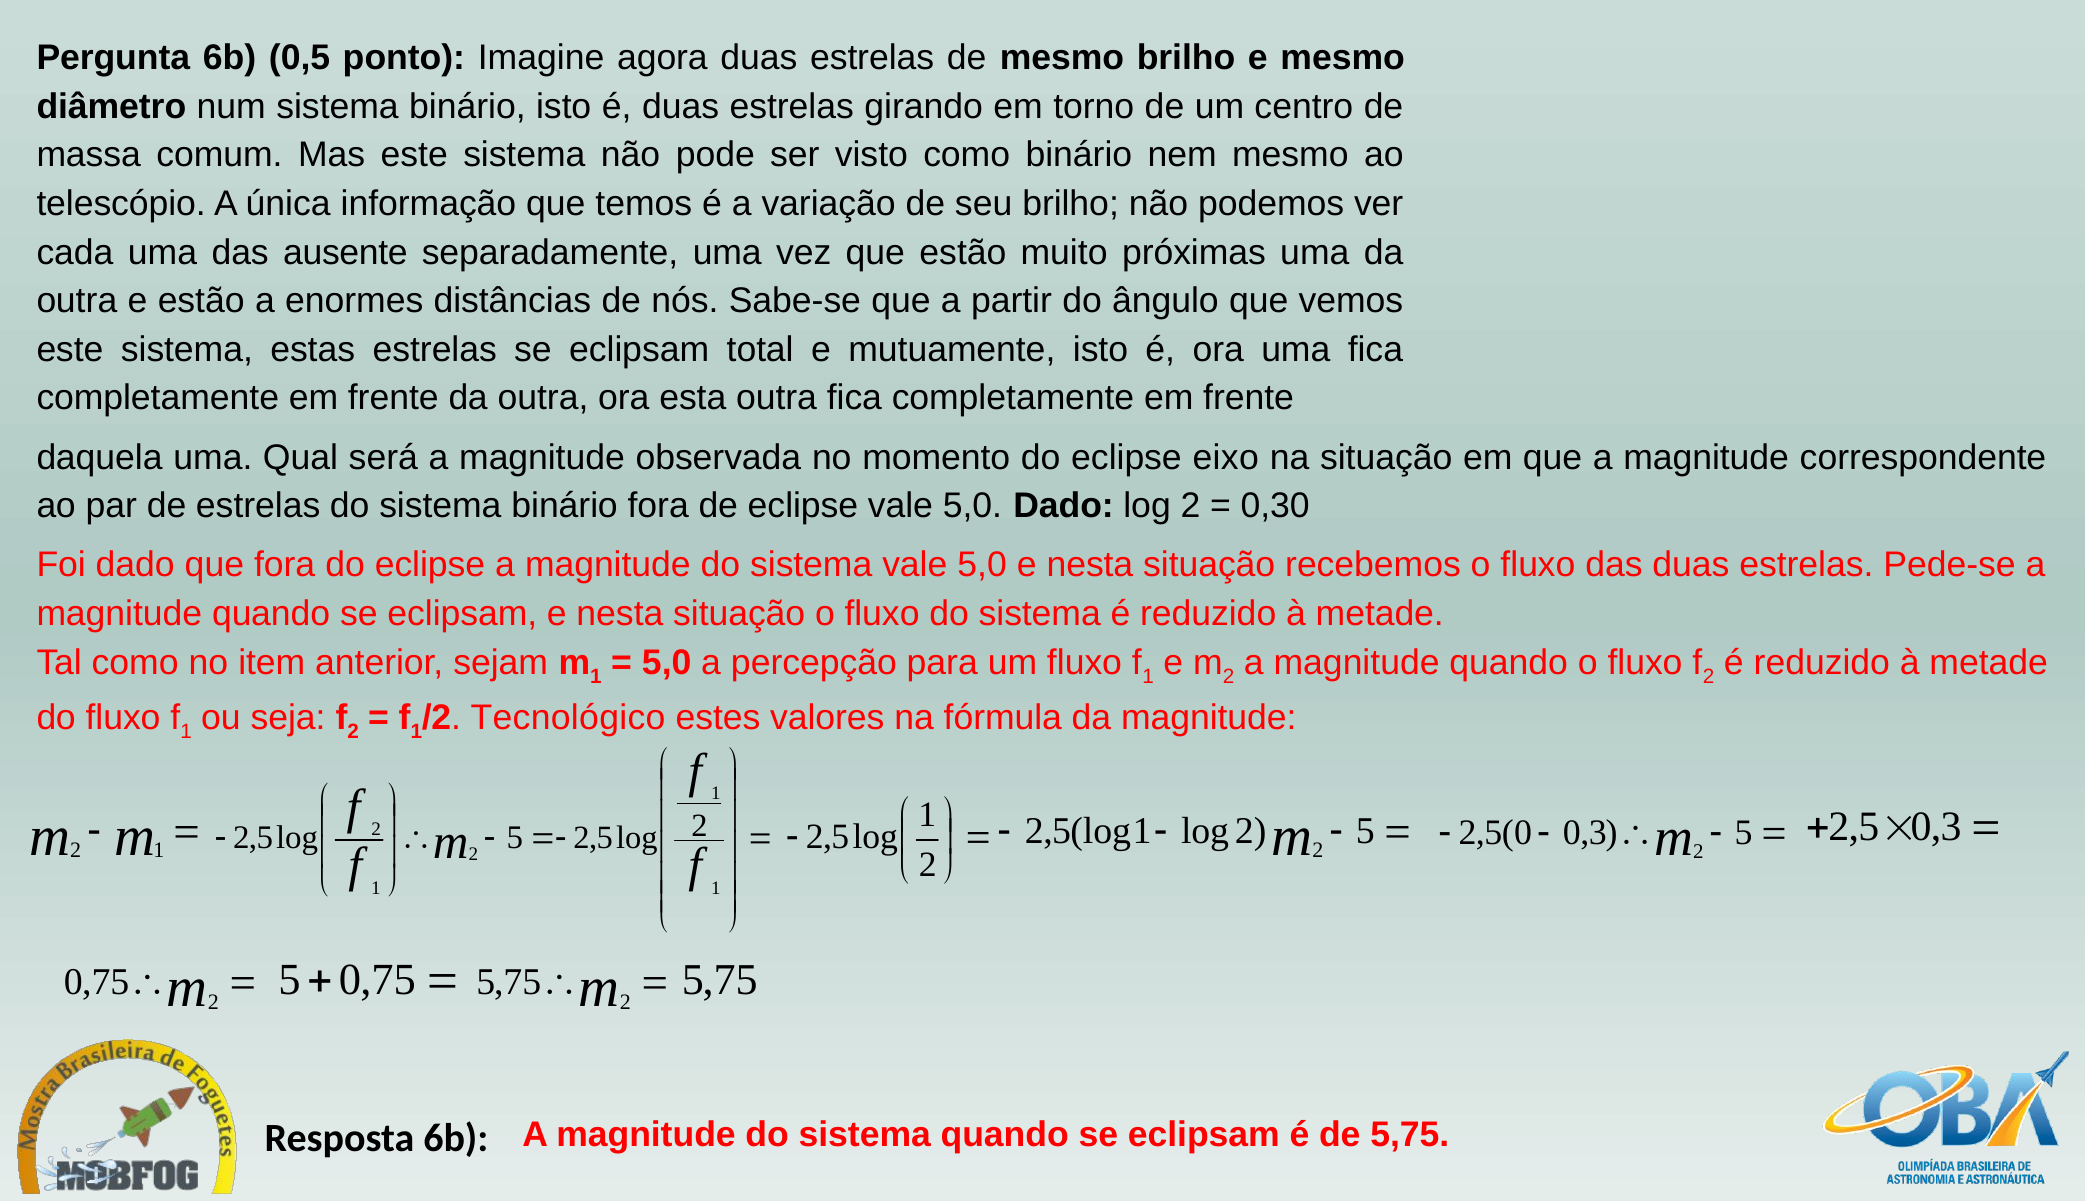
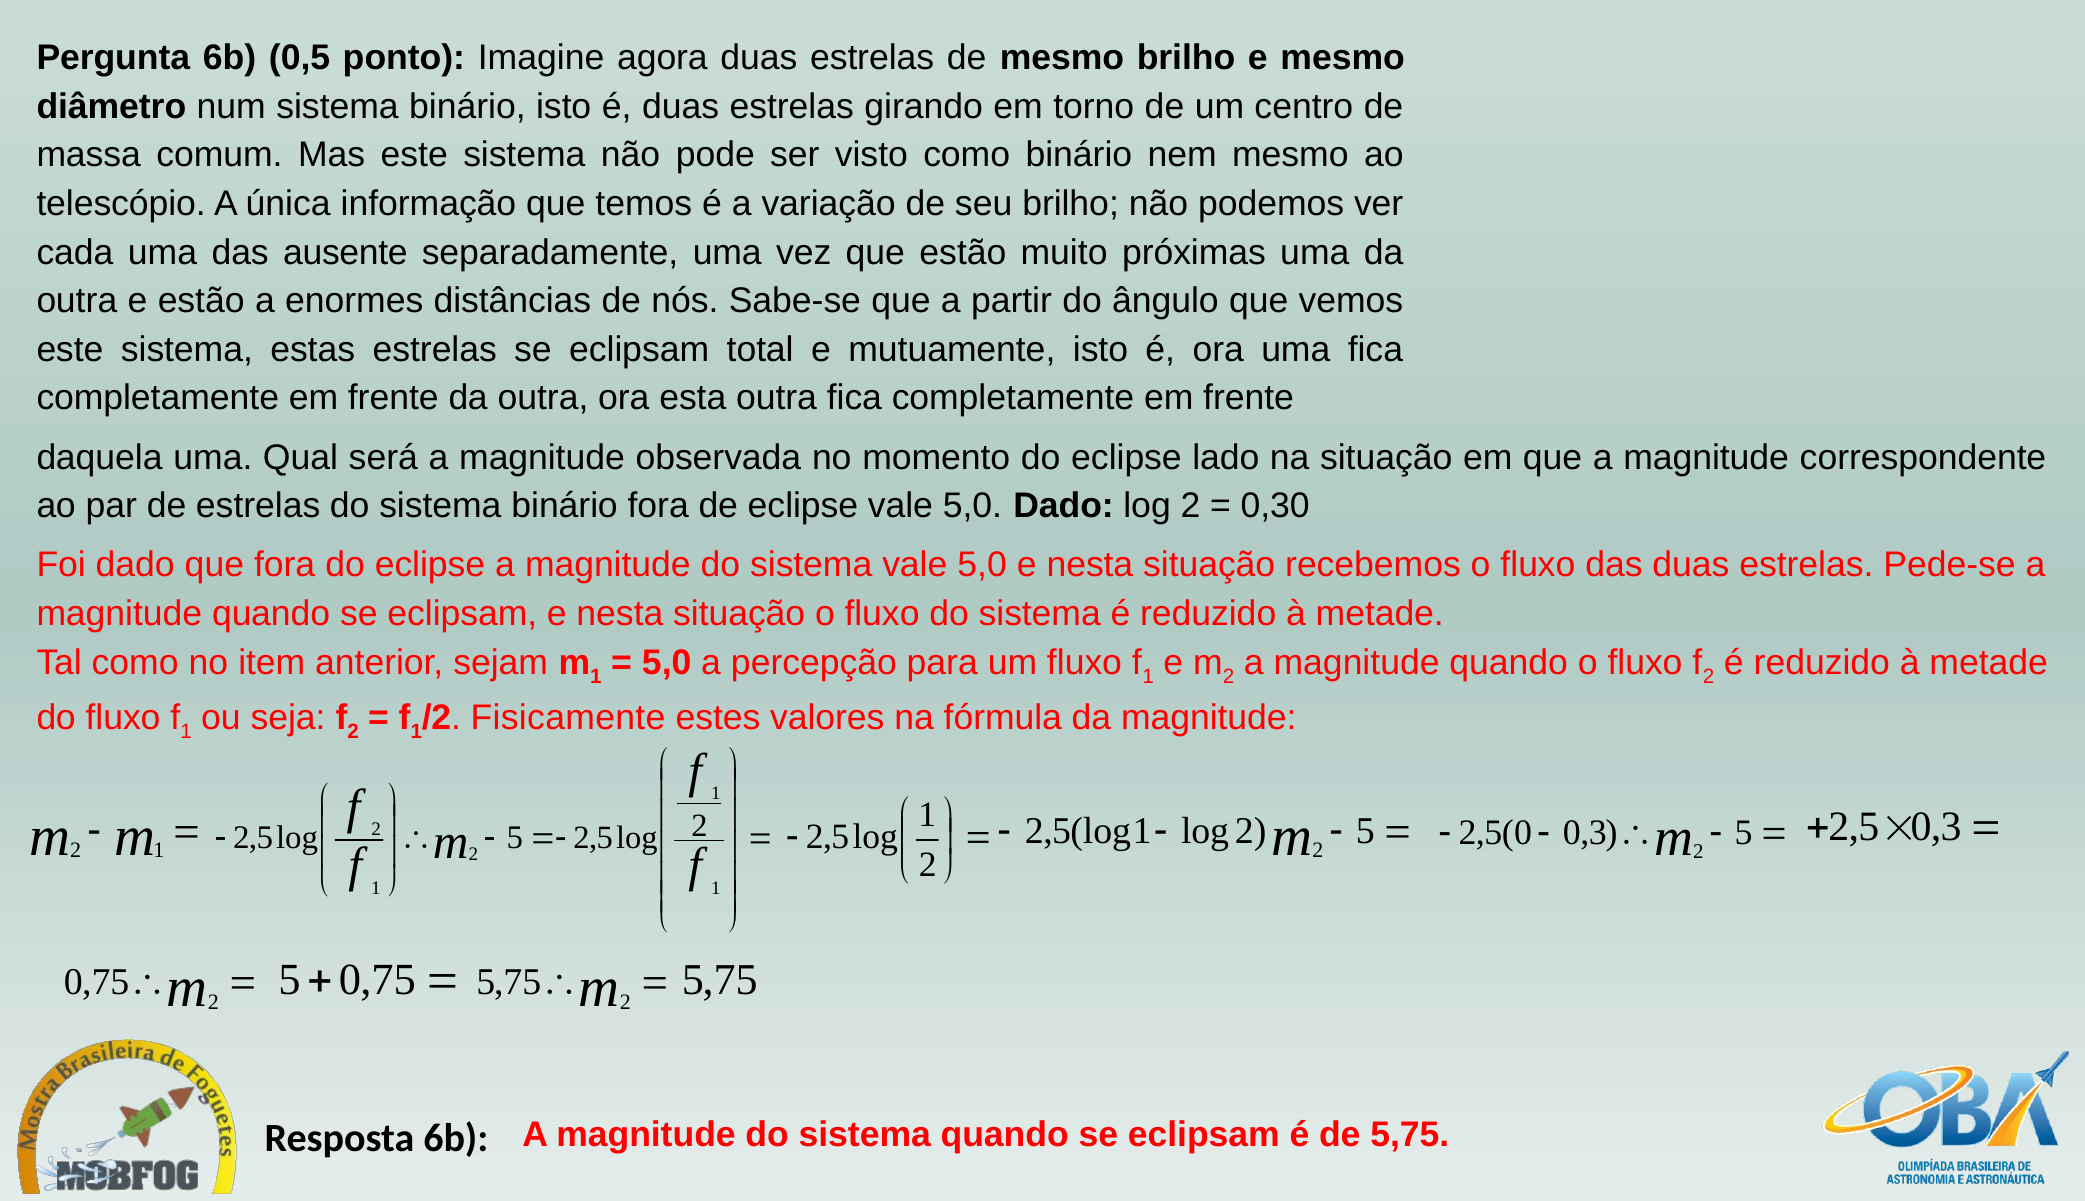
eixo: eixo -> lado (1226, 458)
Tecnológico: Tecnológico -> Fisicamente (568, 718)
